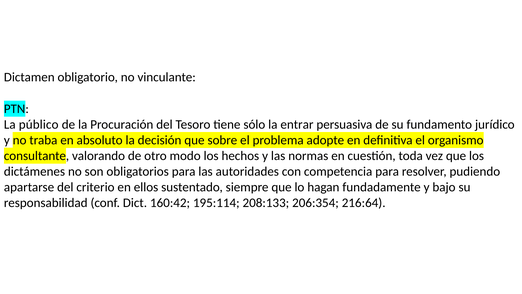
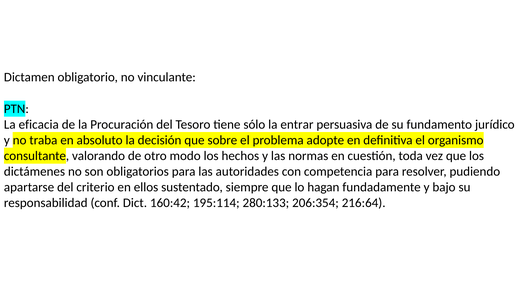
público: público -> eficacia (39, 124)
208:133: 208:133 -> 280:133 (266, 203)
